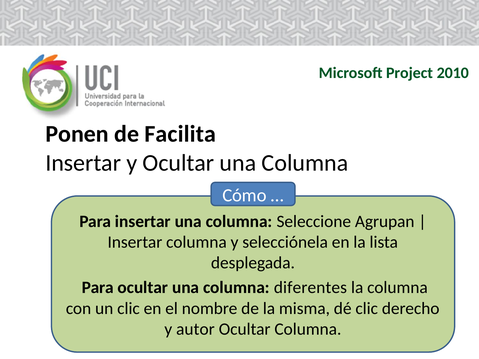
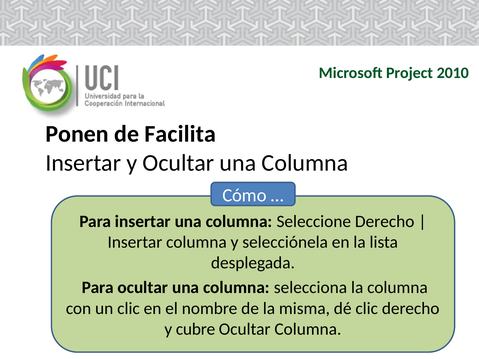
Seleccione Agrupan: Agrupan -> Derecho (385, 222)
diferentes: diferentes -> selecciona (310, 288)
autor: autor -> cubre (196, 329)
